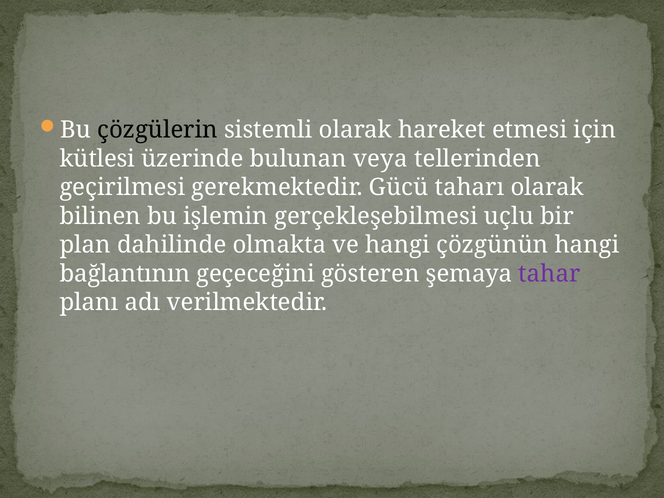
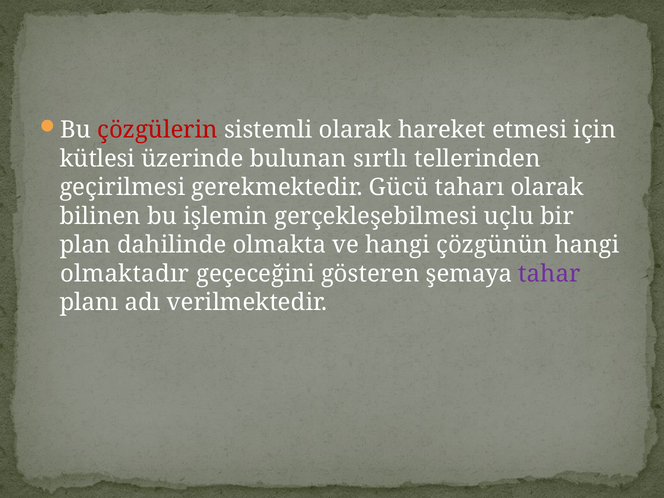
çözgülerin colour: black -> red (158, 130)
veya: veya -> sırtlı (380, 159)
bağlantının: bağlantının -> olmaktadır (125, 274)
